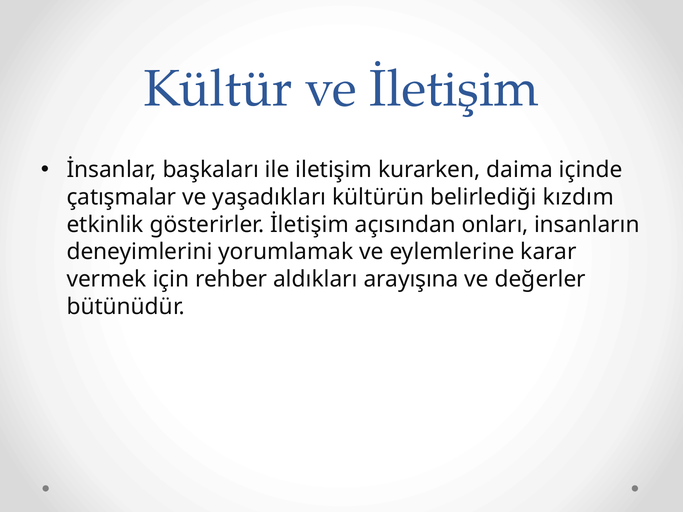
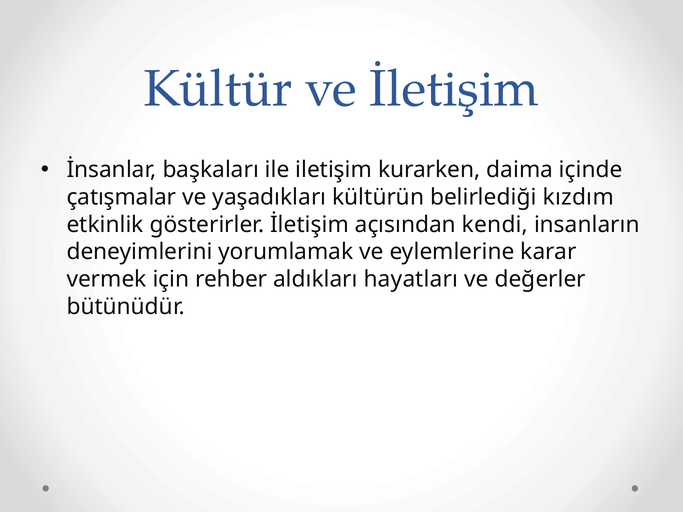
onları: onları -> kendi (495, 225)
arayışına: arayışına -> hayatları (411, 279)
